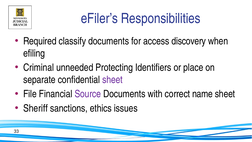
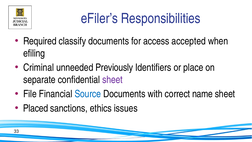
discovery: discovery -> accepted (189, 41)
Protecting: Protecting -> Previously (114, 67)
Source colour: purple -> blue (88, 94)
Sheriff: Sheriff -> Placed (36, 108)
